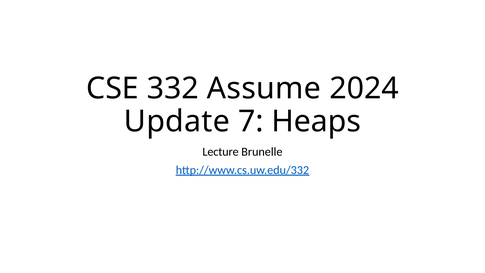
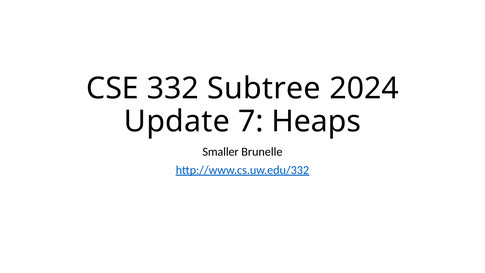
Assume: Assume -> Subtree (264, 89)
Lecture: Lecture -> Smaller (221, 152)
